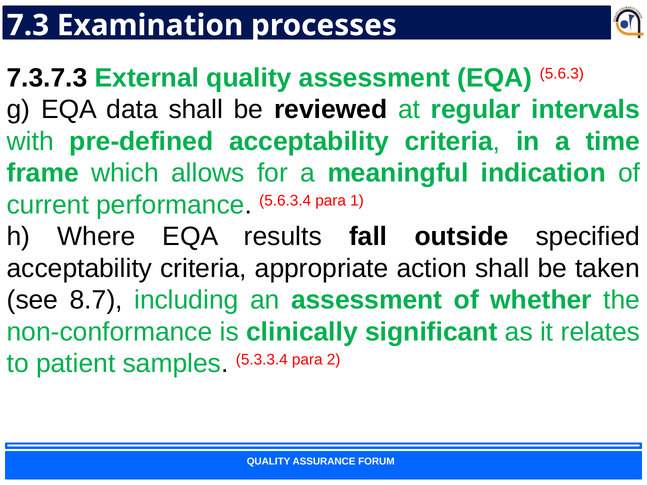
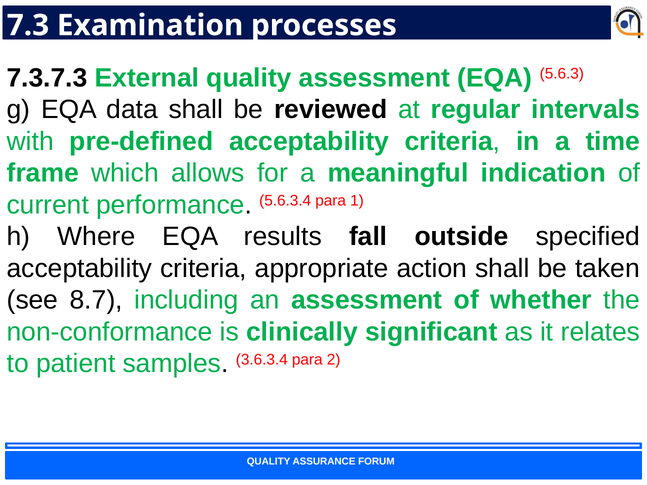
5.3.3.4: 5.3.3.4 -> 3.6.3.4 (262, 360)
